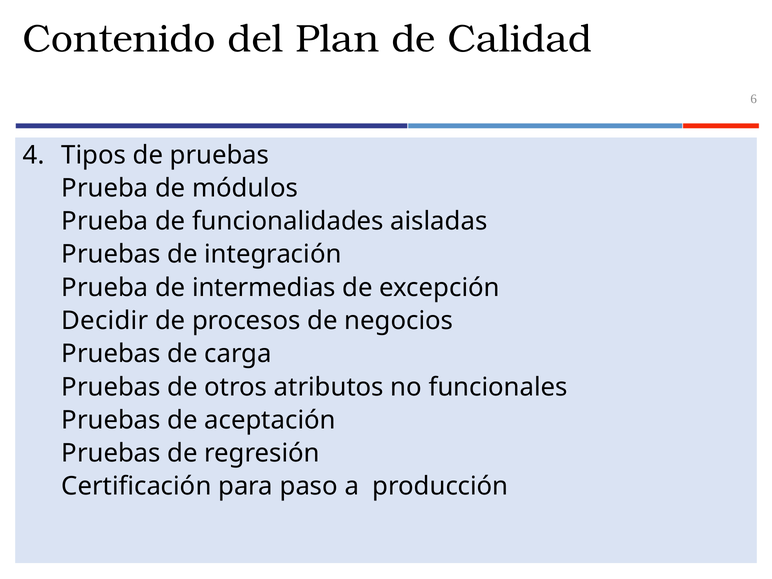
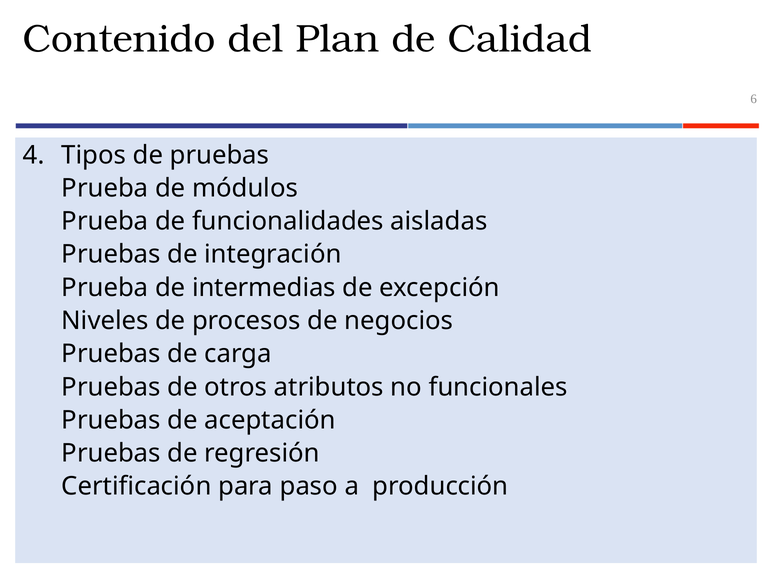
Decidir: Decidir -> Niveles (105, 321)
